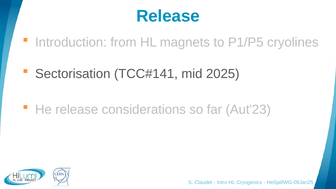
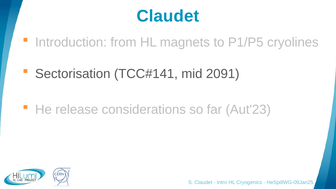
Release: Release -> Claudet (168, 16)
2025: 2025 -> 2091 (223, 74)
